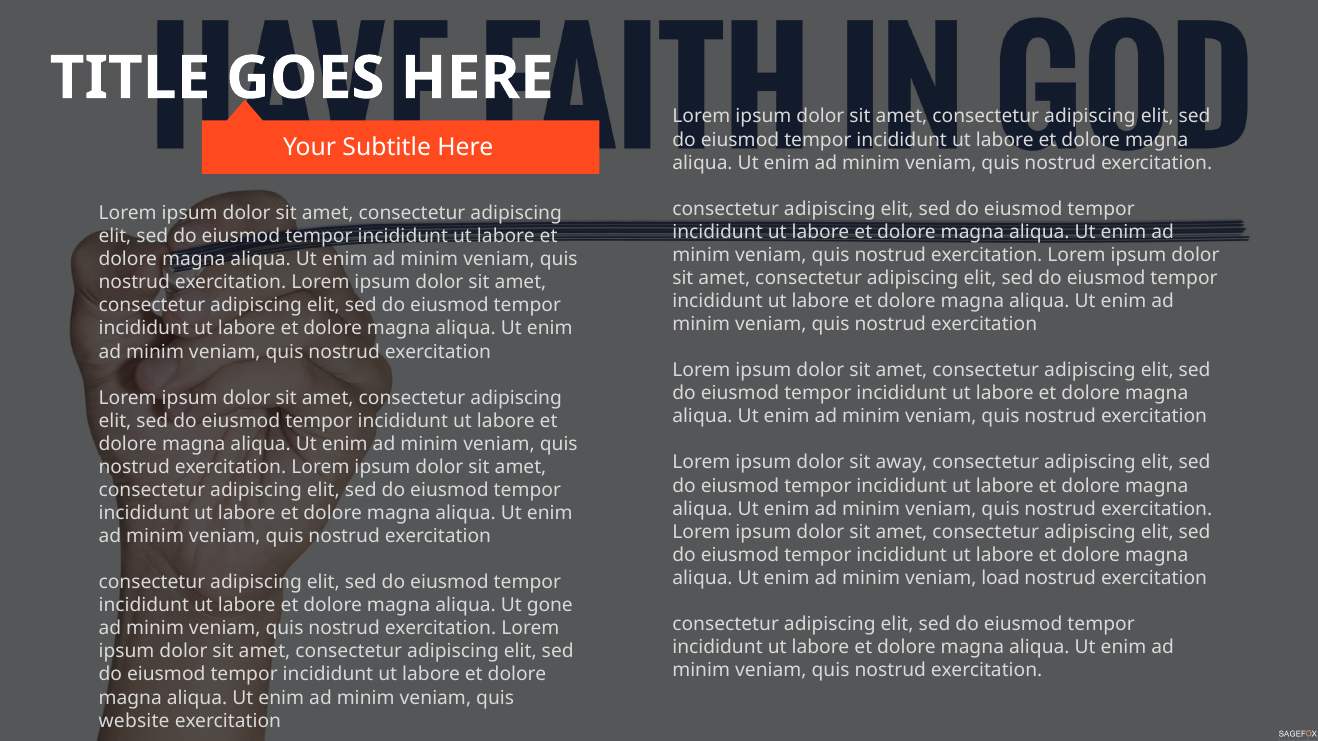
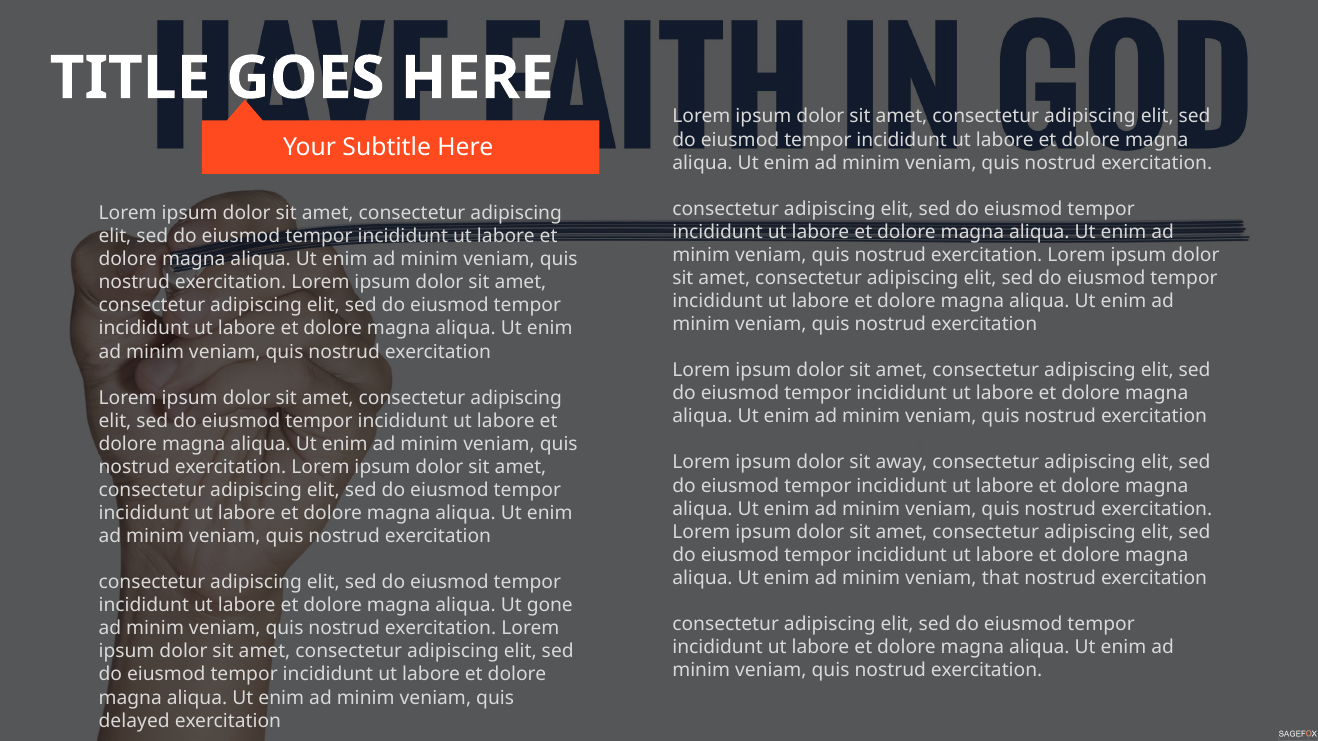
load: load -> that (1000, 578)
website: website -> delayed (134, 721)
